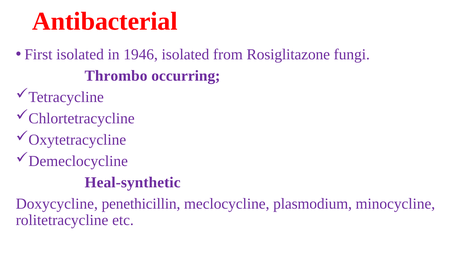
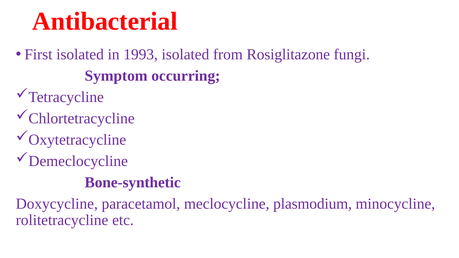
1946: 1946 -> 1993 (141, 55)
Thrombo: Thrombo -> Symptom (116, 76)
Heal-synthetic: Heal-synthetic -> Bone-synthetic (133, 182)
penethicillin: penethicillin -> paracetamol (141, 204)
